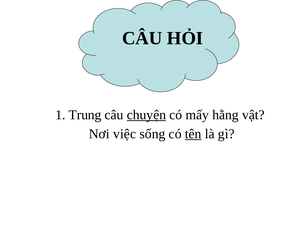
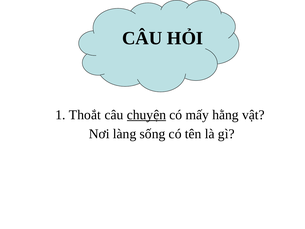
Trung: Trung -> Thoắt (85, 115)
việc: việc -> làng (125, 134)
tên underline: present -> none (193, 134)
